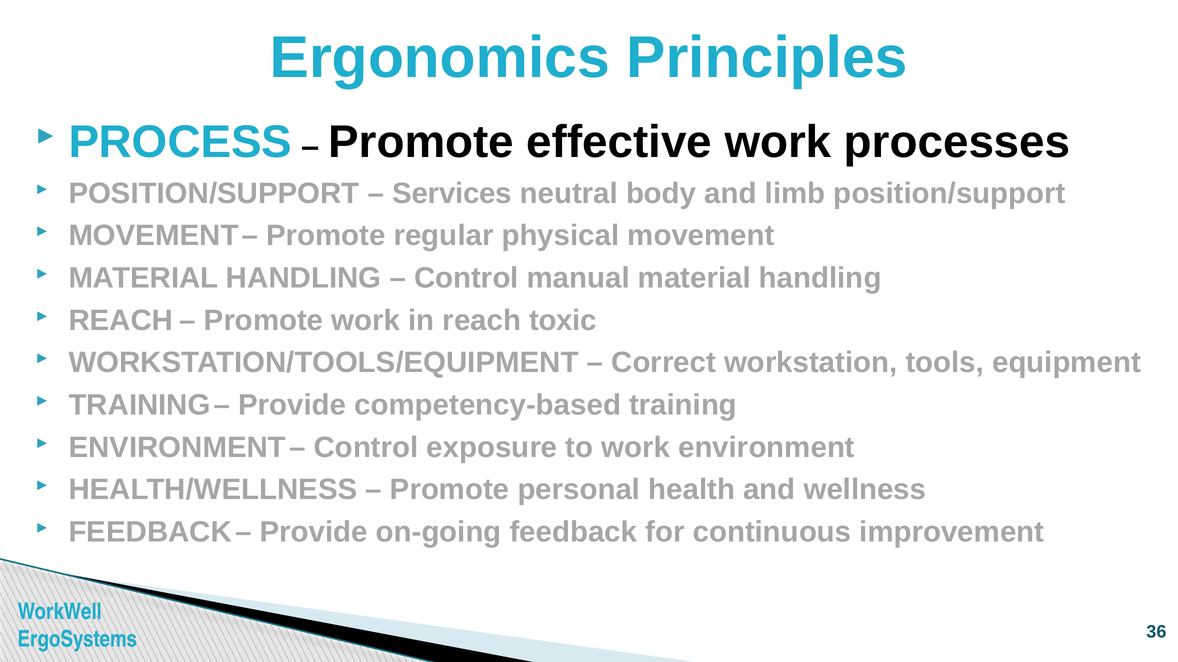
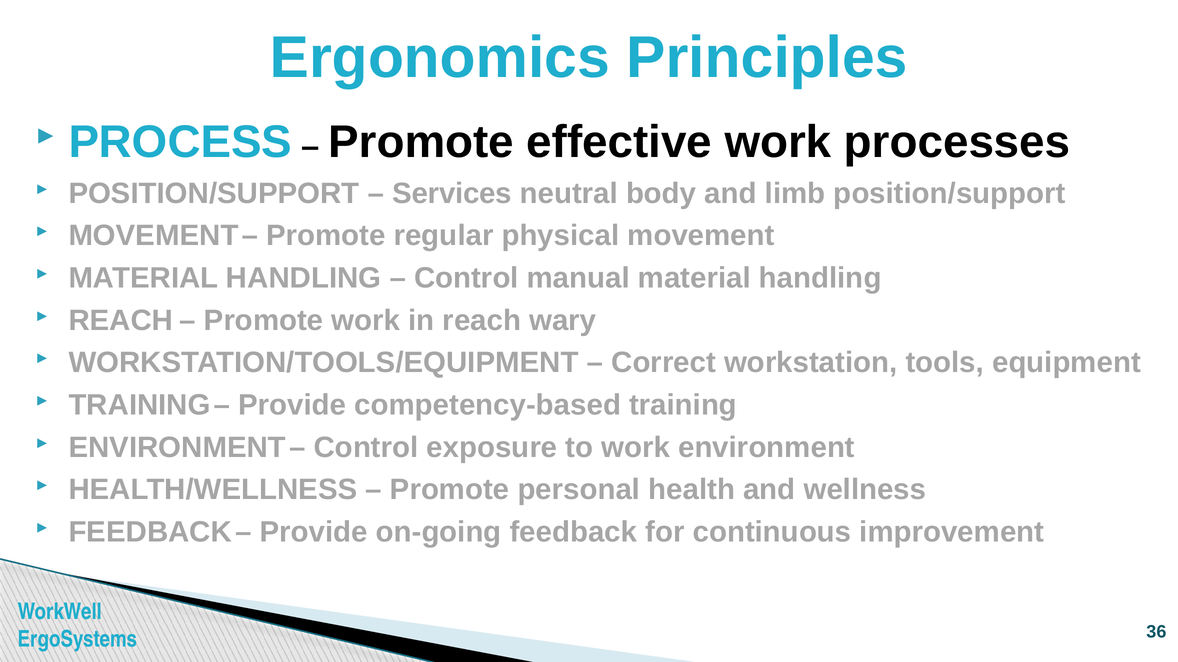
toxic: toxic -> wary (563, 321)
